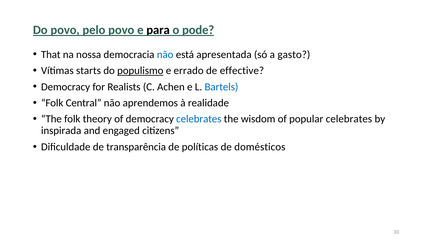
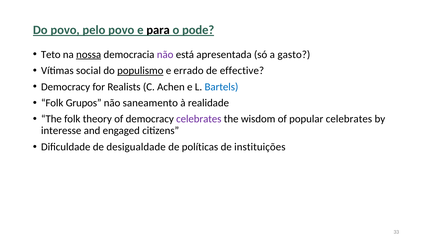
That: That -> Teto (51, 54)
nossa underline: none -> present (89, 54)
não colour: blue -> purple (165, 54)
starts: starts -> social (88, 71)
Central: Central -> Grupos (84, 103)
aprendemos: aprendemos -> saneamento (150, 103)
celebrates colour: blue -> purple (199, 119)
inspirada: inspirada -> interesse (61, 131)
transparência: transparência -> desigualdade (136, 147)
domésticos: domésticos -> instituições (260, 147)
